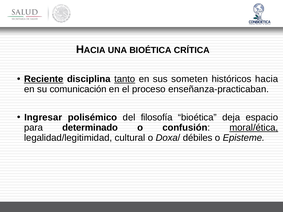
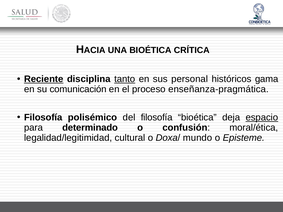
someten: someten -> personal (190, 79)
hacia: hacia -> gama (267, 79)
enseñanza-practicaban: enseñanza-practicaban -> enseñanza-pragmática (218, 89)
Ingresar: Ingresar -> Filosofía (43, 118)
espacio underline: none -> present (262, 118)
moral/ética underline: present -> none (254, 128)
débiles: débiles -> mundo (198, 138)
